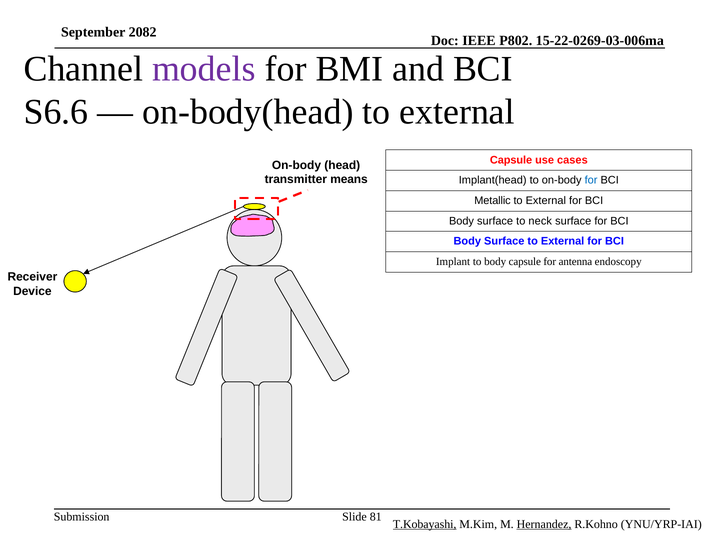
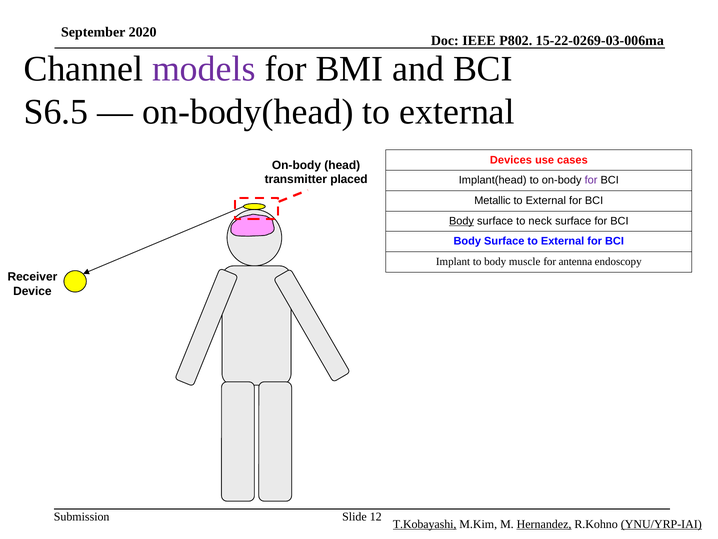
2082: 2082 -> 2020 (143, 32)
S6.6: S6.6 -> S6.5 (56, 112)
Capsule: Capsule -> Devices (511, 160)
means: means -> placed (349, 179)
for colour: blue -> purple (591, 180)
Body underline: none -> present (461, 221)
body capsule: capsule -> muscle (525, 261)
81: 81 -> 12 (376, 516)
YNU/YRP-IAI underline: none -> present (661, 524)
